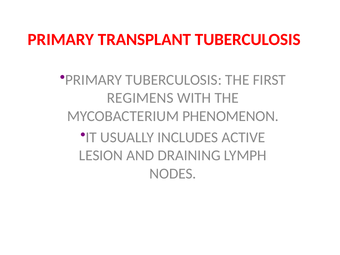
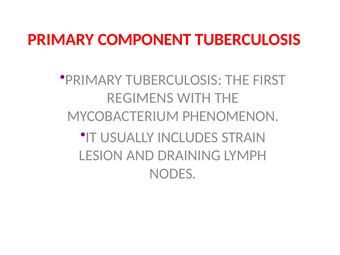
TRANSPLANT: TRANSPLANT -> COMPONENT (145, 39)
ACTIVE: ACTIVE -> STRAIN (244, 137)
